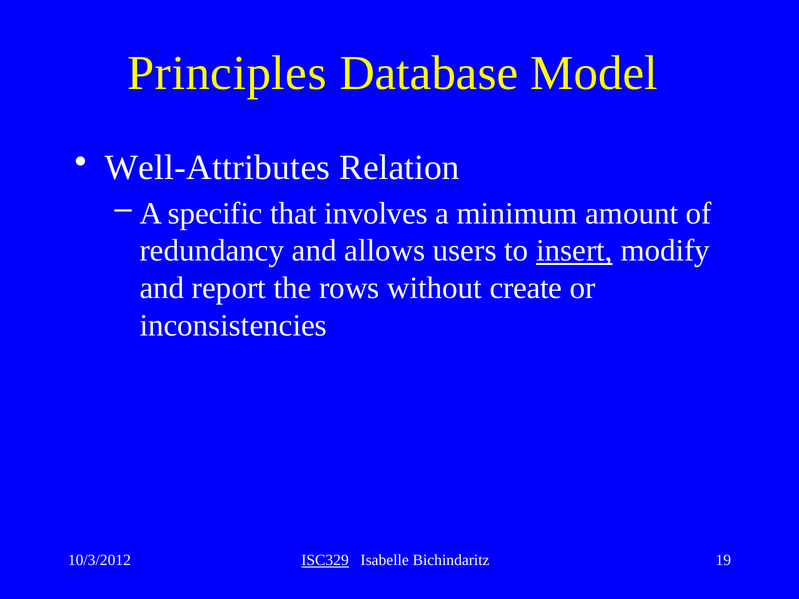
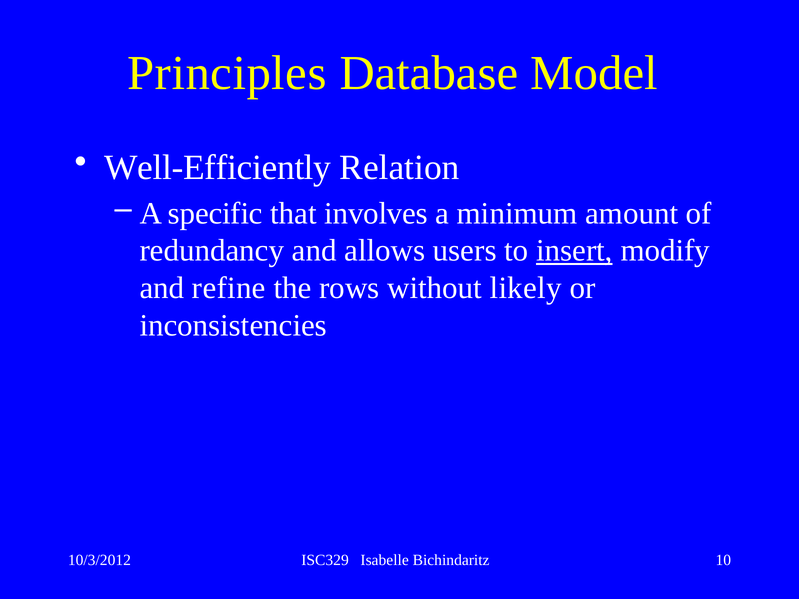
Well-Attributes: Well-Attributes -> Well-Efficiently (218, 168)
report: report -> refine (229, 288)
create: create -> likely (526, 288)
ISC329 underline: present -> none (325, 560)
19: 19 -> 10 (723, 560)
